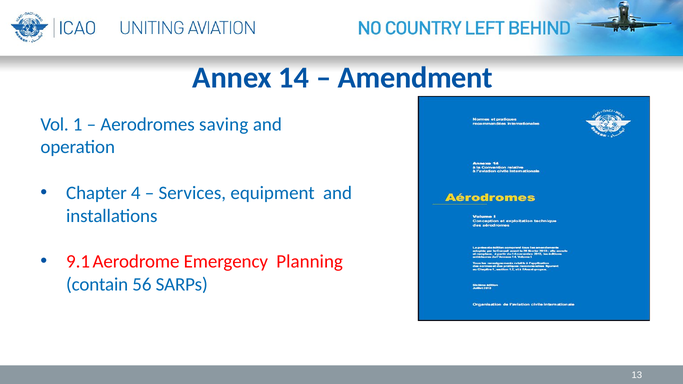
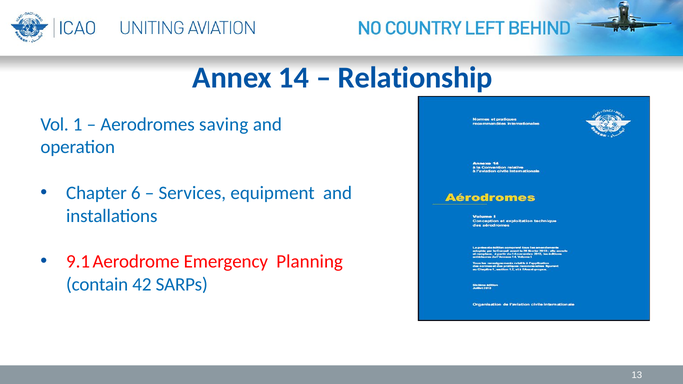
Amendment: Amendment -> Relationship (415, 78)
4: 4 -> 6 (136, 193)
56: 56 -> 42 (142, 285)
